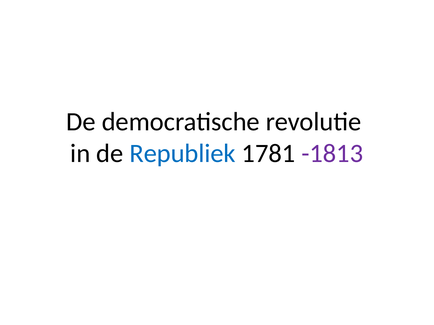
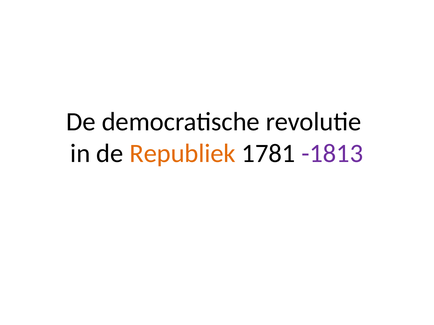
Republiek colour: blue -> orange (183, 154)
